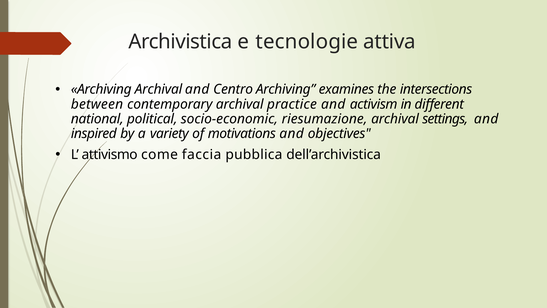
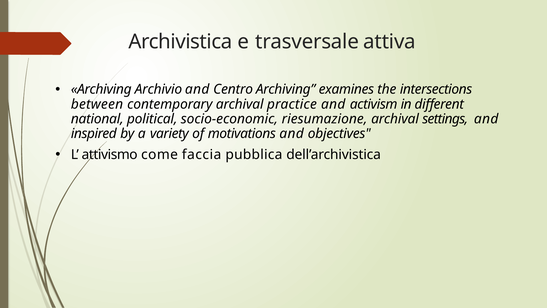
tecnologie: tecnologie -> trasversale (307, 42)
Archiving Archival: Archival -> Archivio (158, 89)
